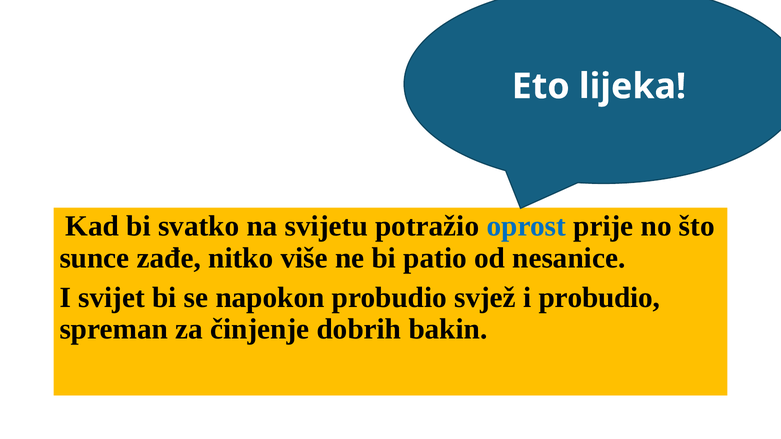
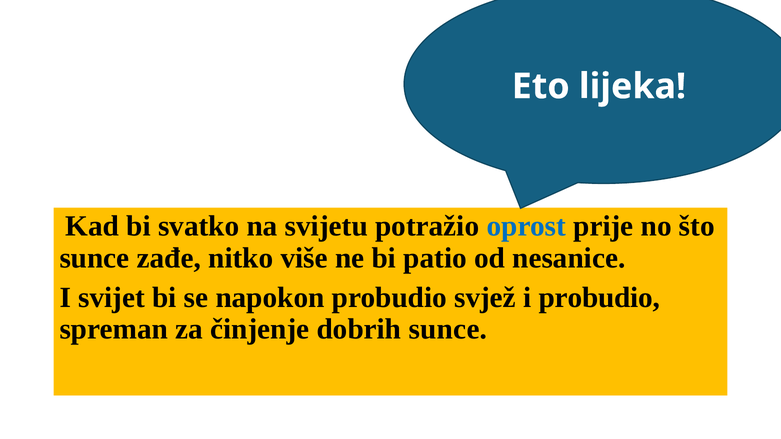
dobrih bakin: bakin -> sunce (448, 329)
